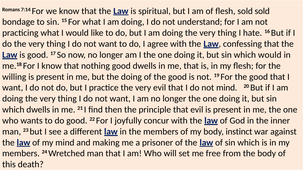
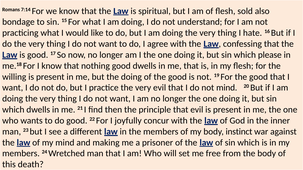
sold sold: sold -> also (262, 11)
which would: would -> please (270, 55)
